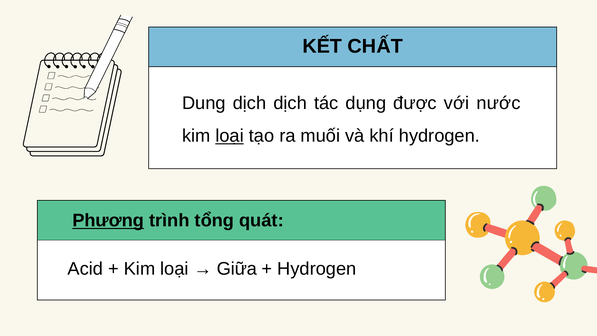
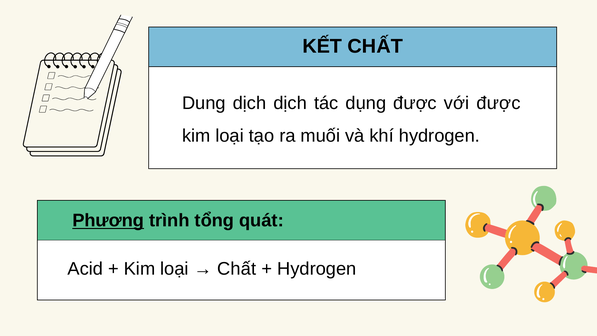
với nước: nước -> được (499, 103)
loại underline: present -> none (230, 136)
Giữa: Giữa -> Chất (237, 269)
